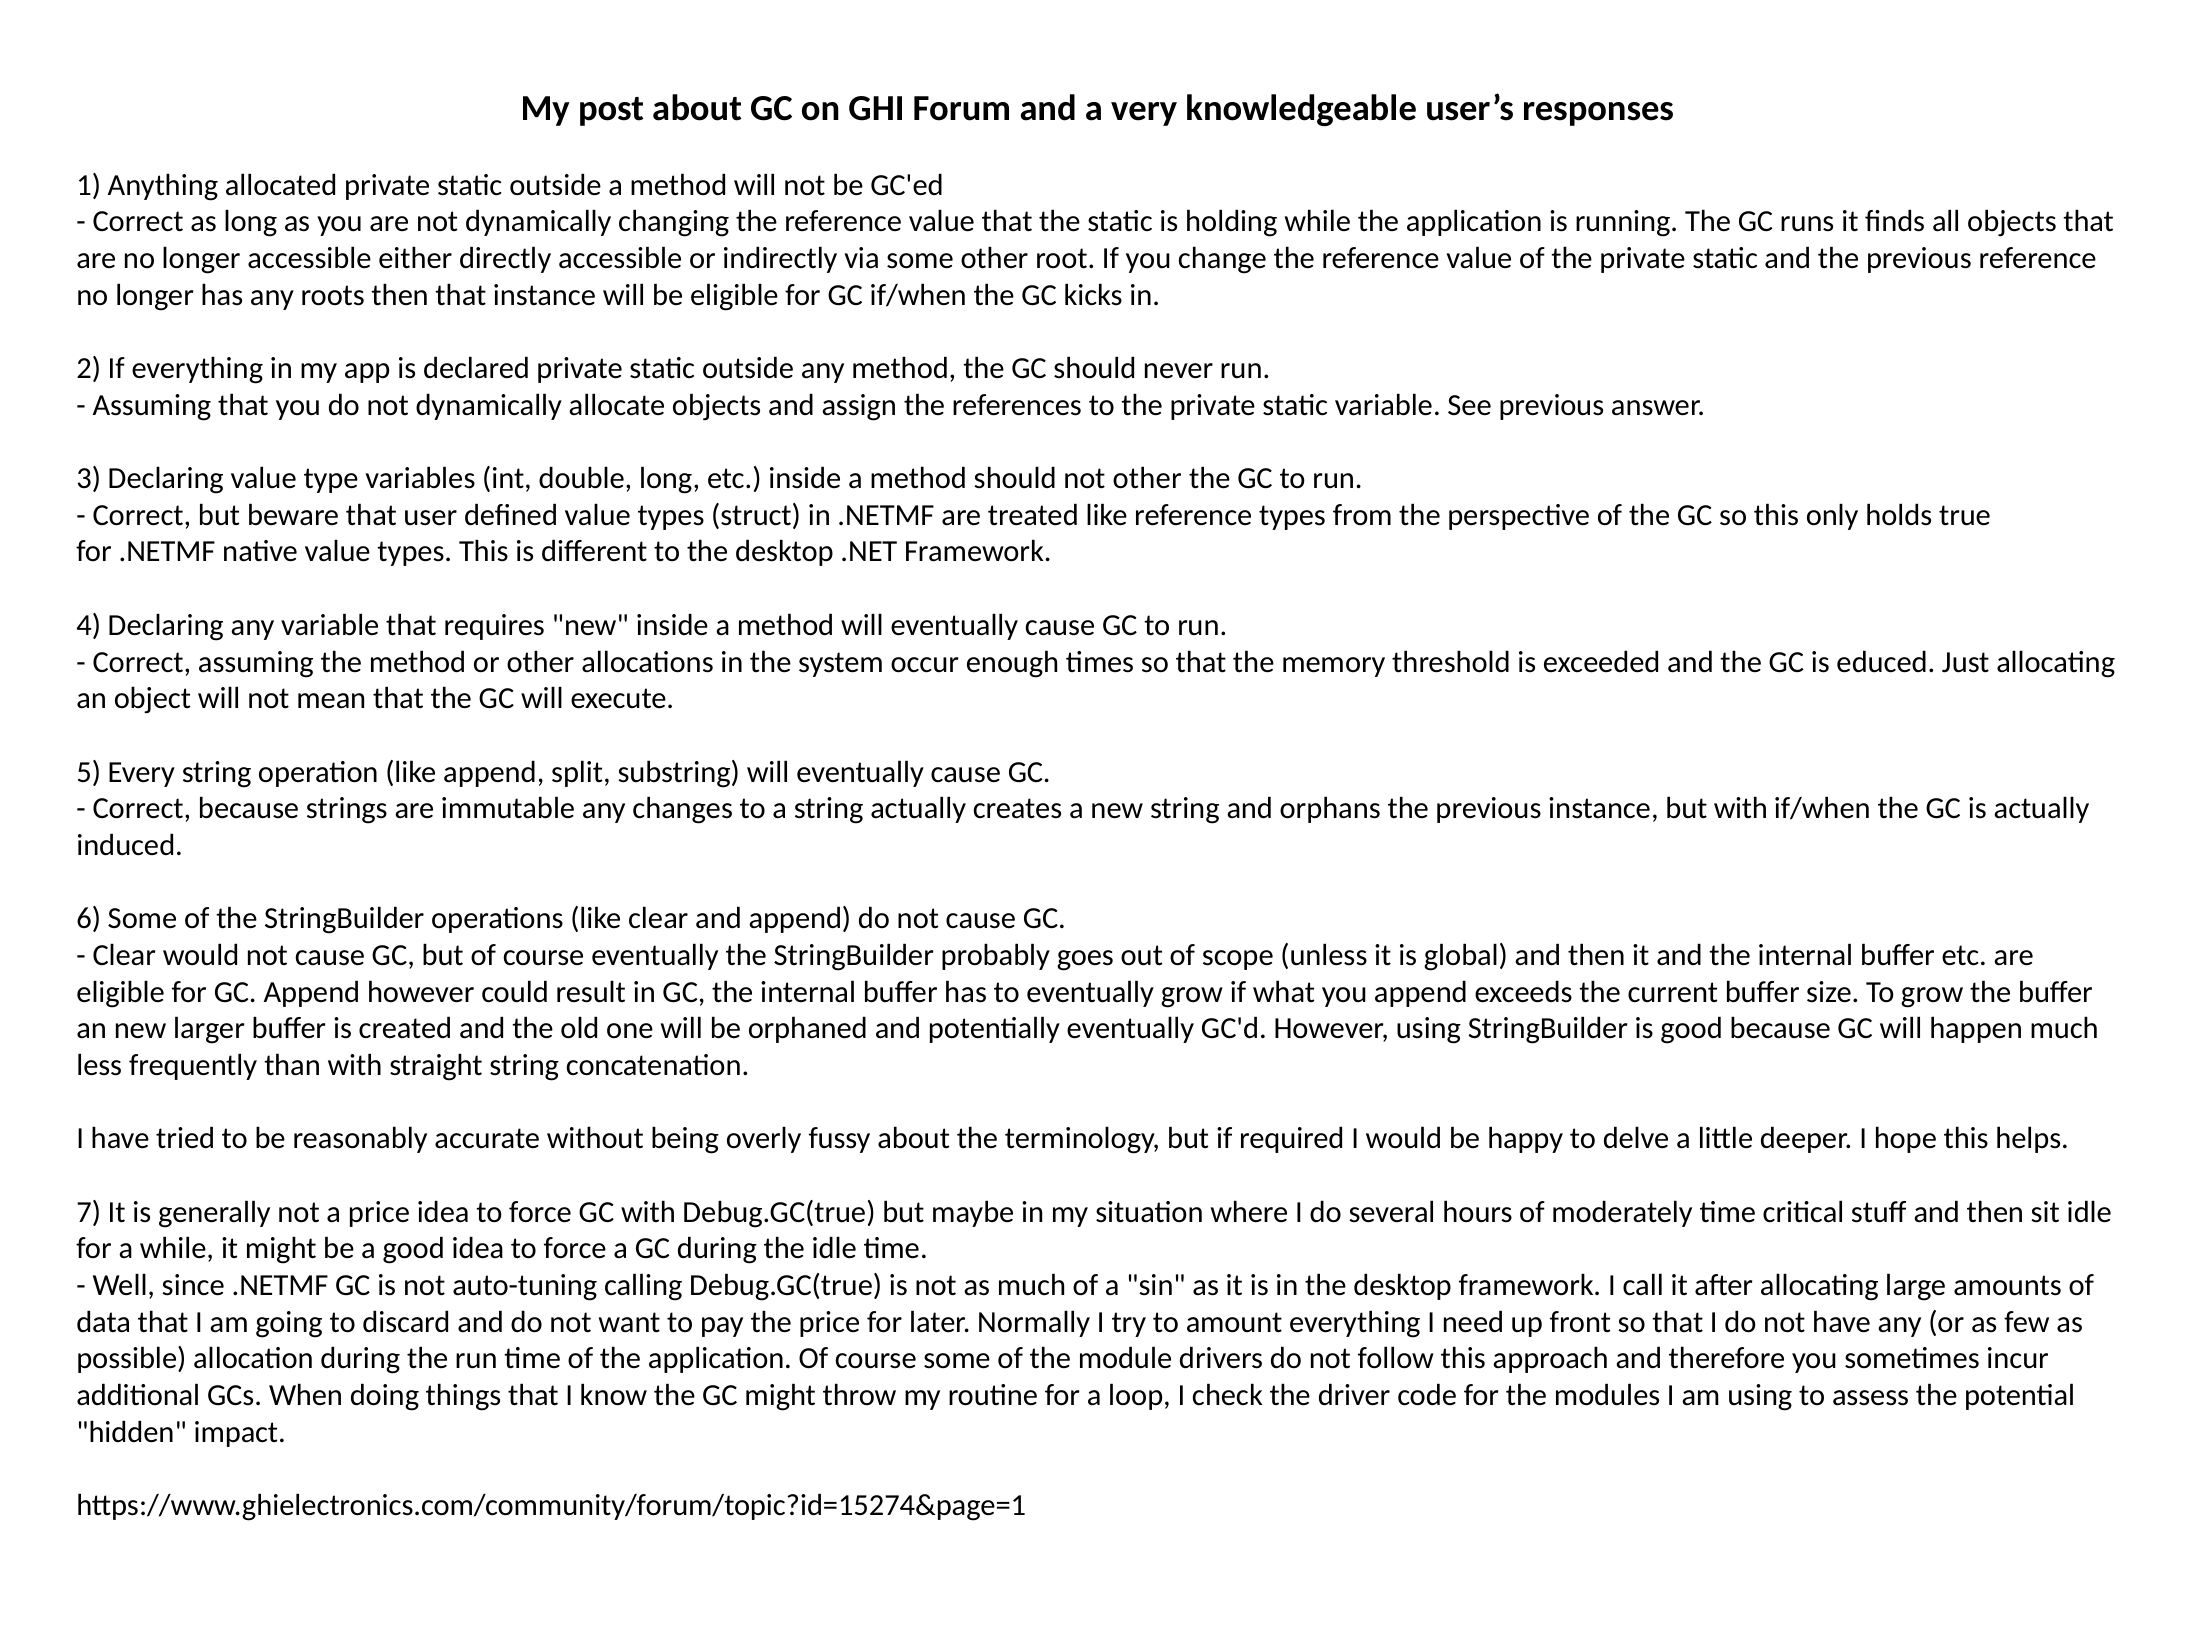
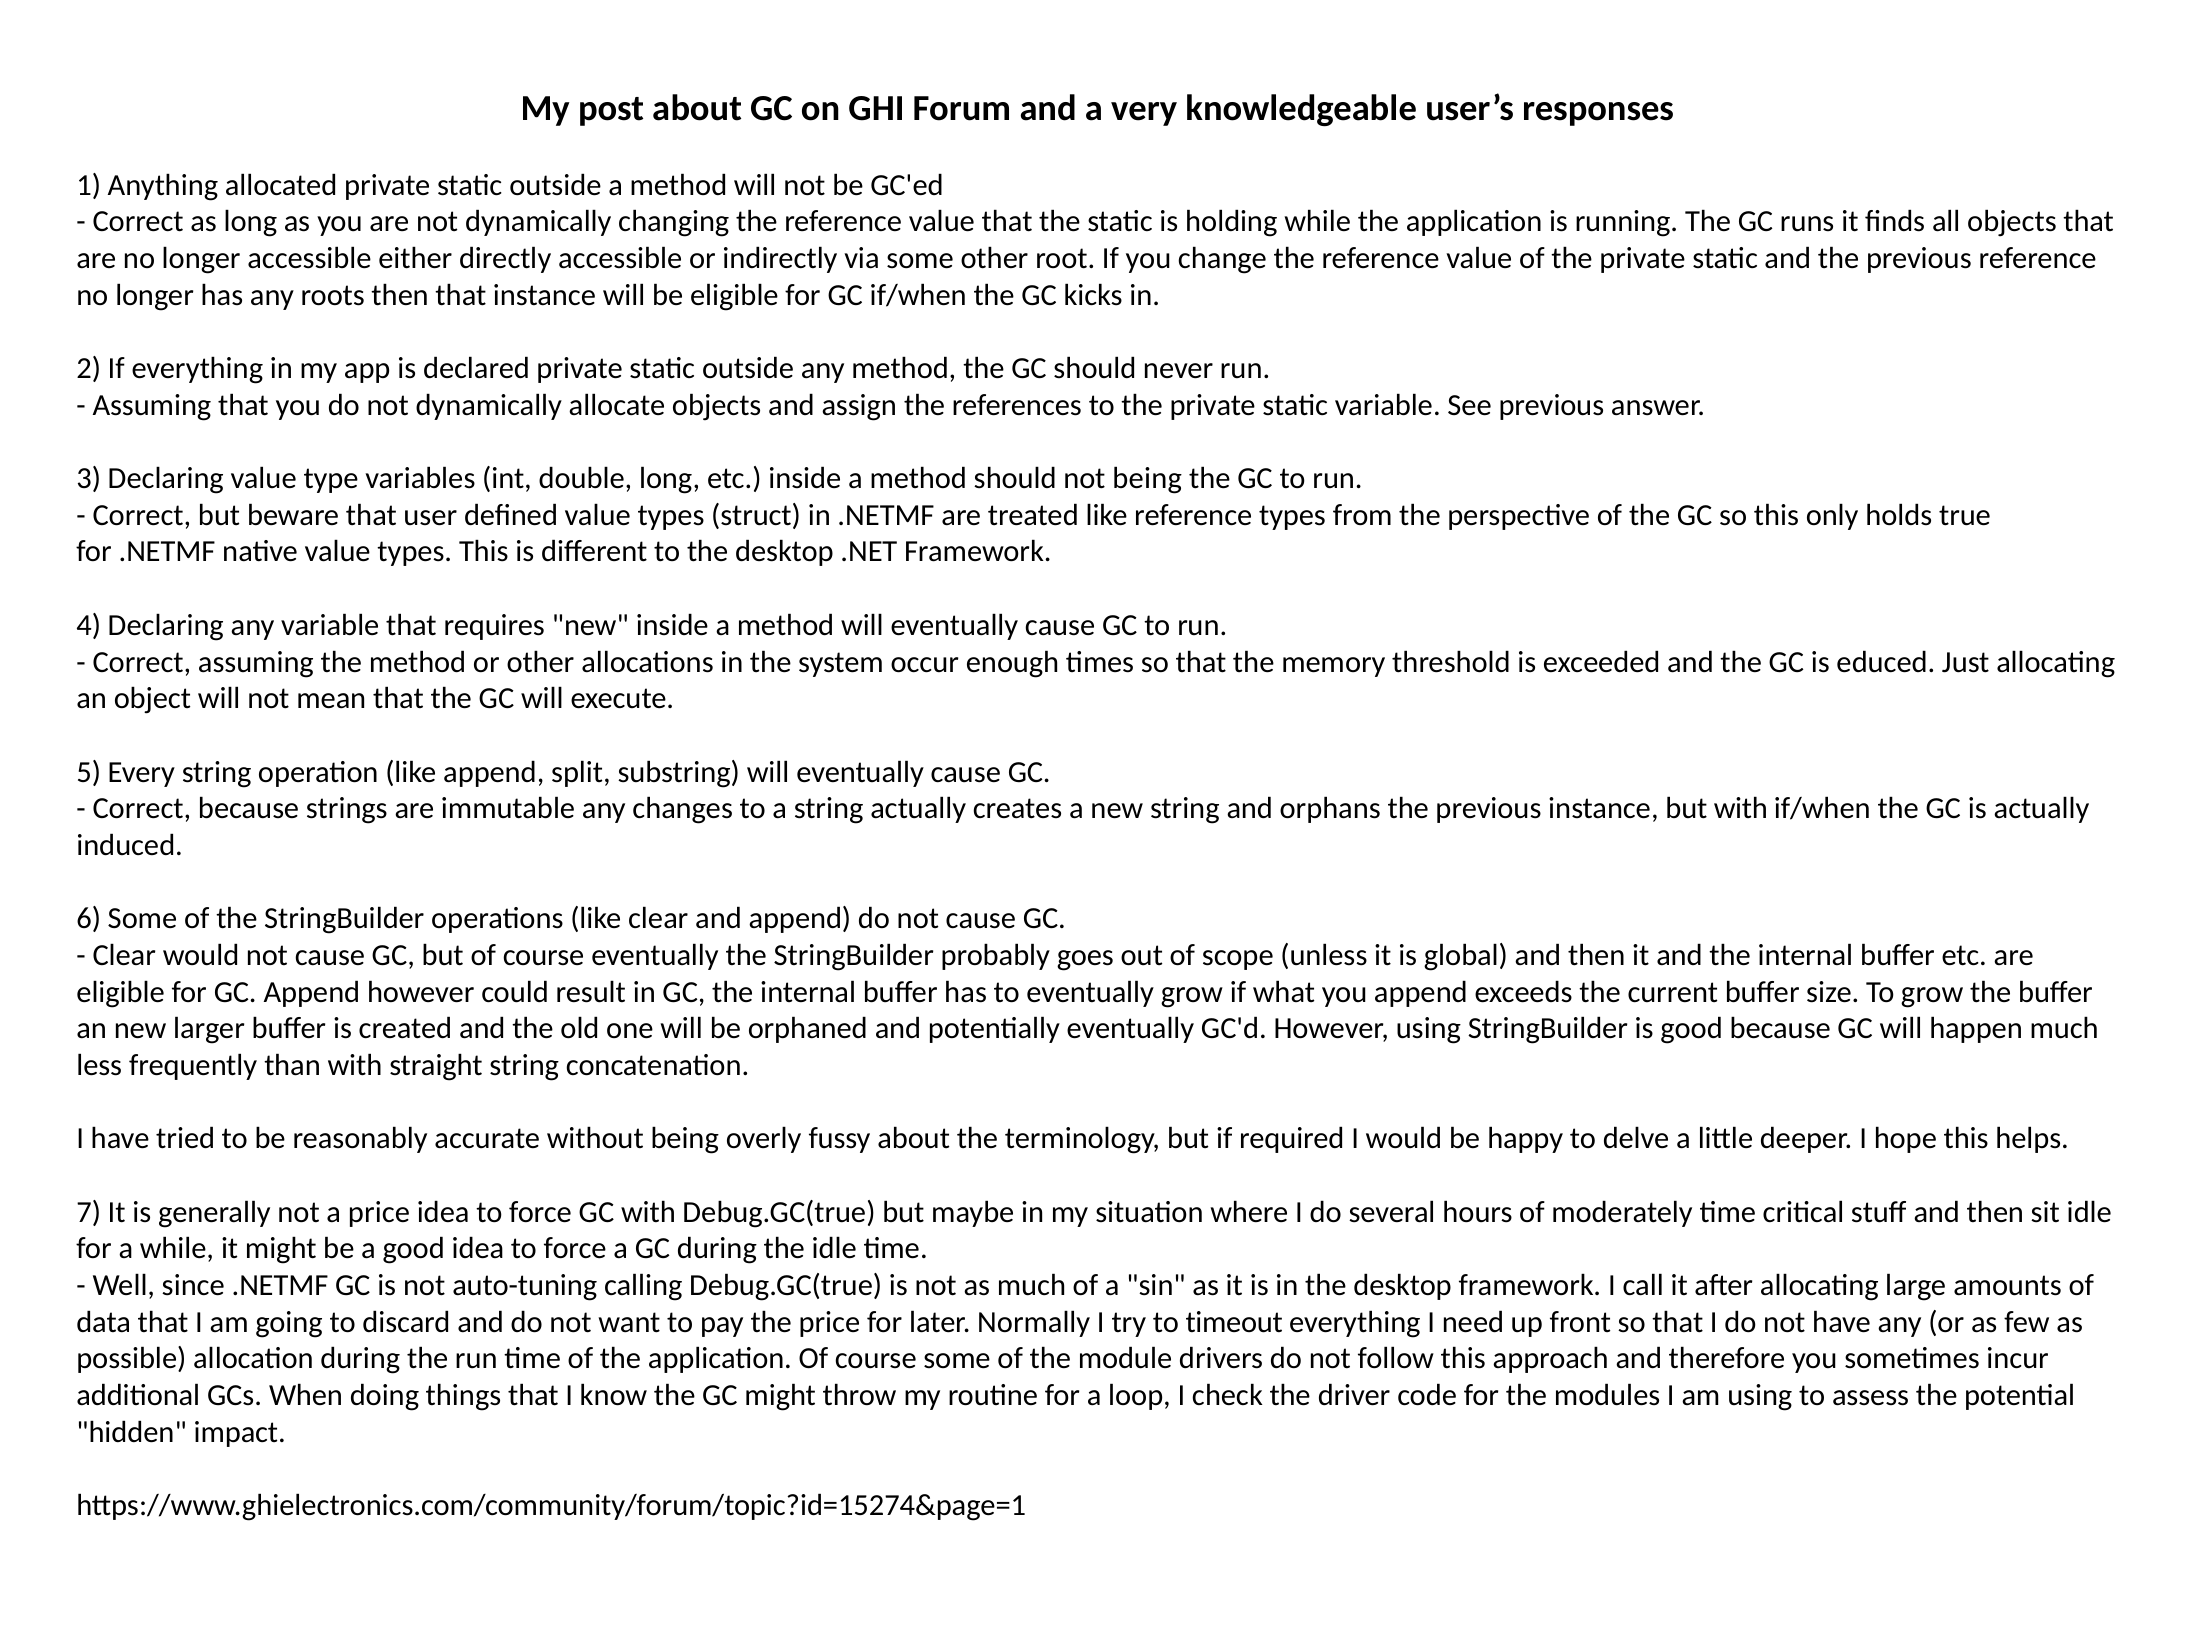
not other: other -> being (1147, 478)
amount: amount -> timeout (1234, 1322)
